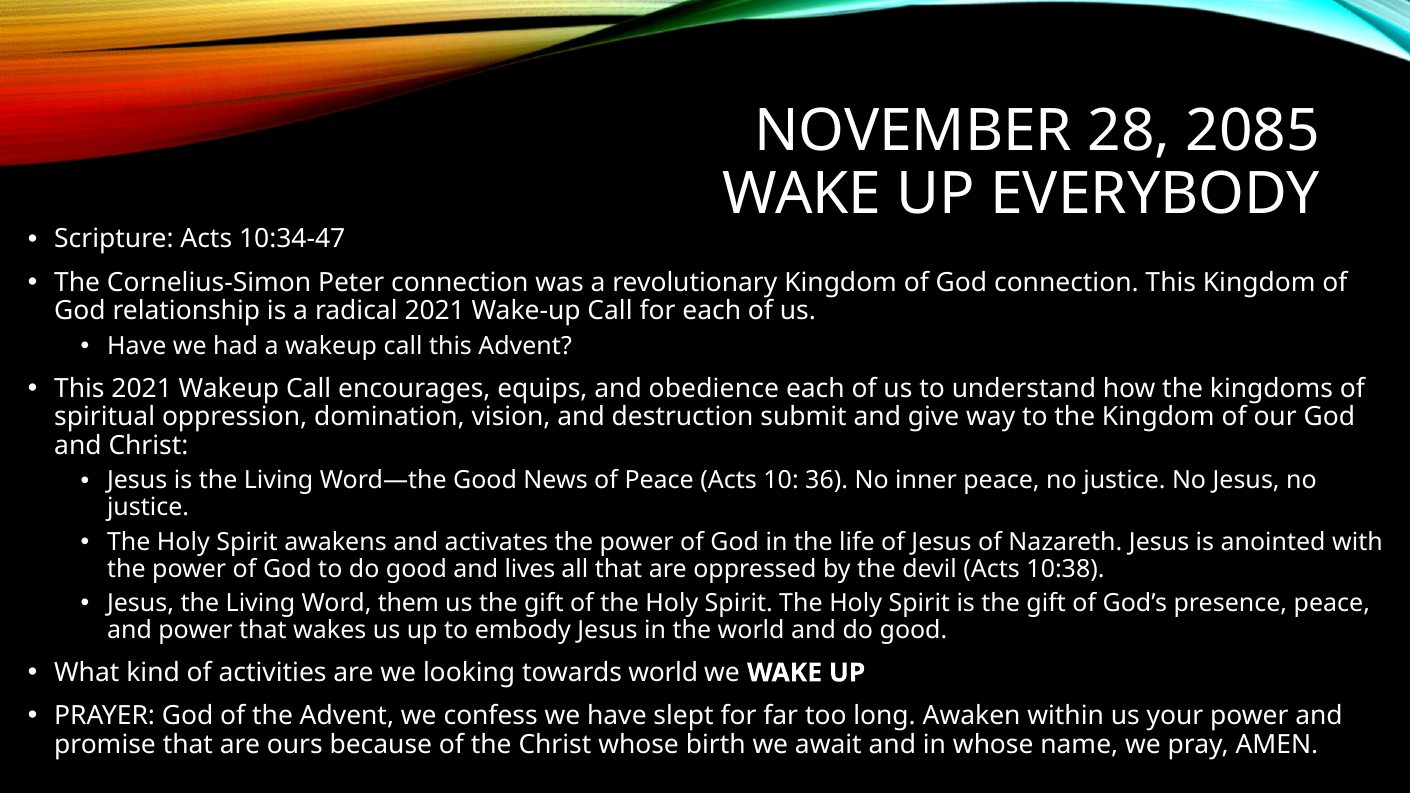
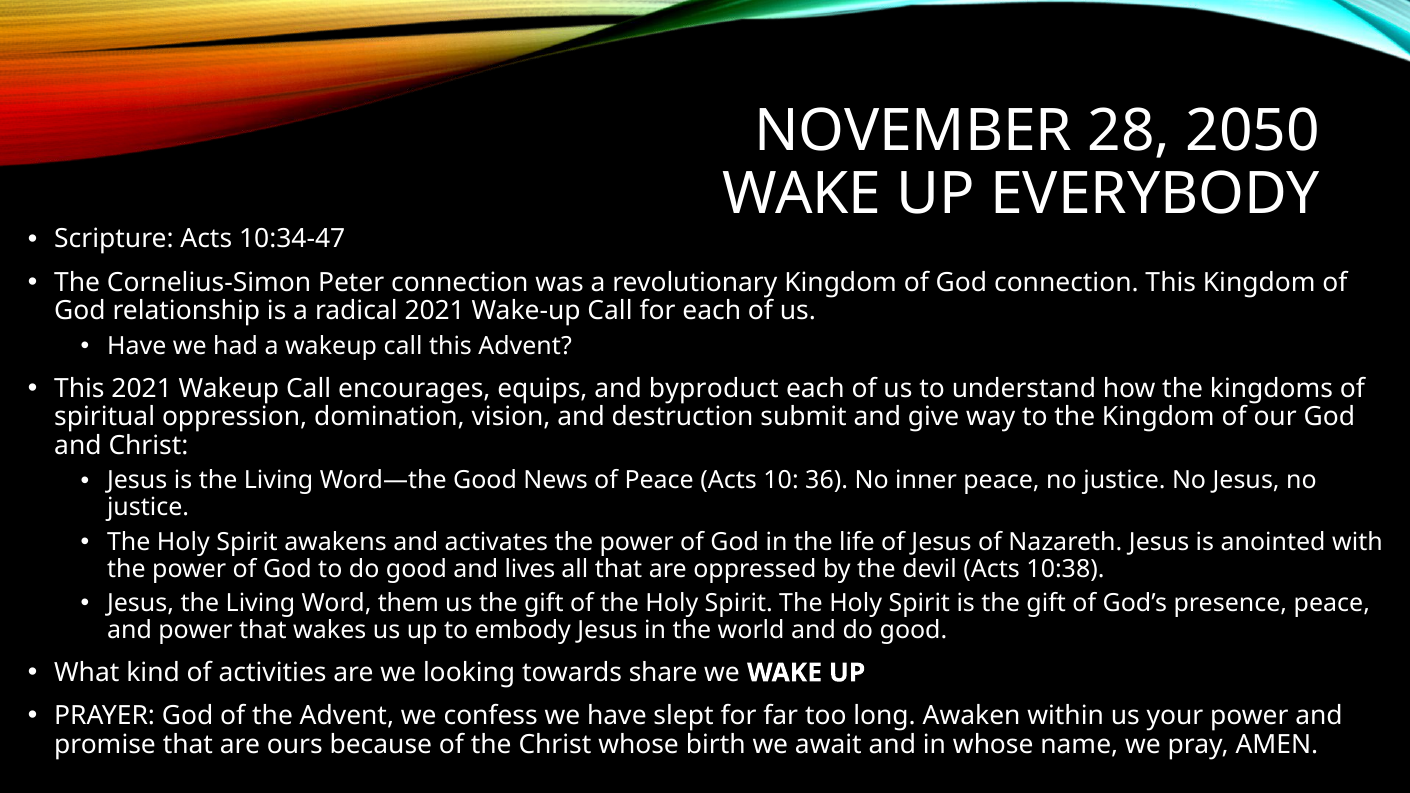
2085: 2085 -> 2050 (1253, 131)
obedience: obedience -> byproduct (714, 389)
towards world: world -> share (663, 673)
